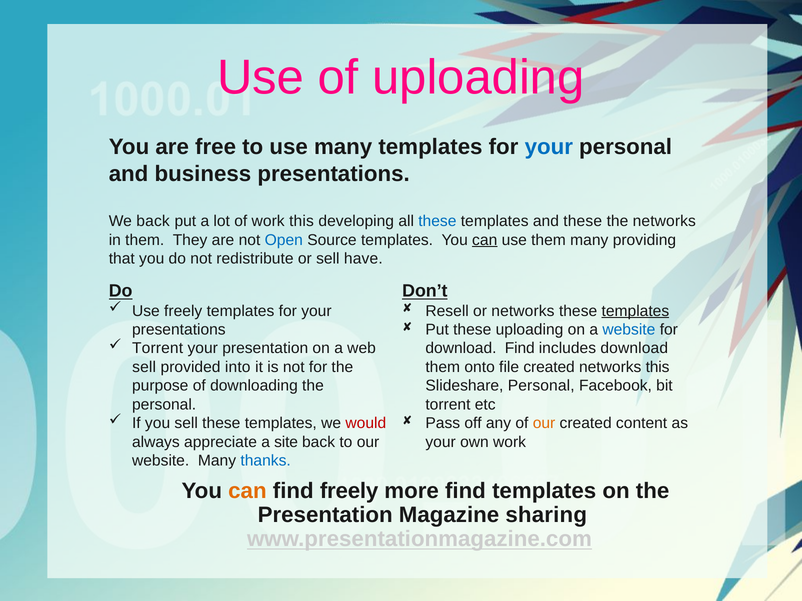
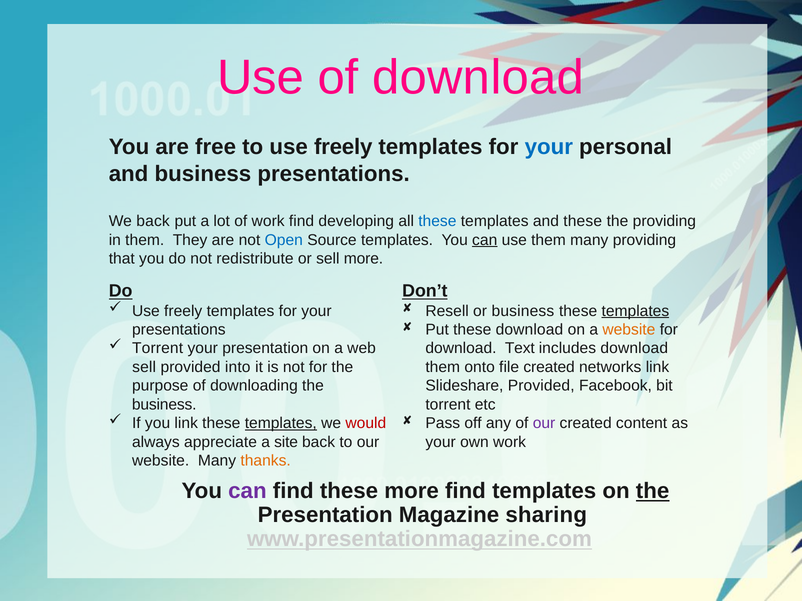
of uploading: uploading -> download (478, 78)
to use many: many -> freely (343, 147)
work this: this -> find (302, 221)
the networks: networks -> providing (664, 221)
sell have: have -> more (363, 259)
or networks: networks -> business (523, 311)
these uploading: uploading -> download (529, 330)
website colour: blue -> orange (629, 330)
download Find: Find -> Text (520, 349)
networks this: this -> link (657, 367)
Slideshare Personal: Personal -> Provided (541, 386)
personal: personal -> business (164, 405)
you sell: sell -> link (186, 424)
templates underline: none -> present (281, 424)
our colour: orange -> purple (544, 424)
thanks colour: blue -> orange (266, 461)
can colour: orange -> purple (247, 491)
find freely: freely -> these (349, 491)
the underline: none -> present (653, 491)
